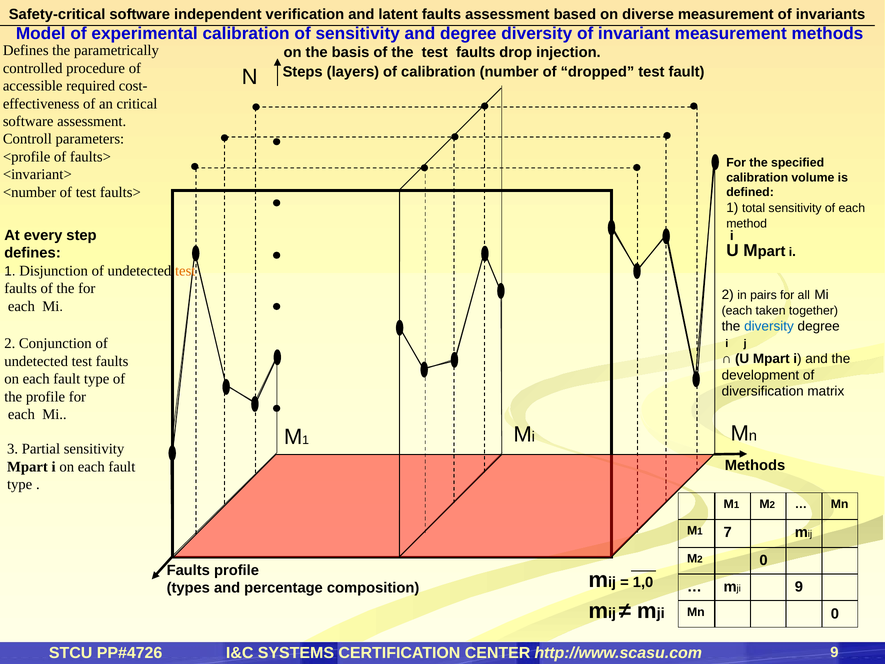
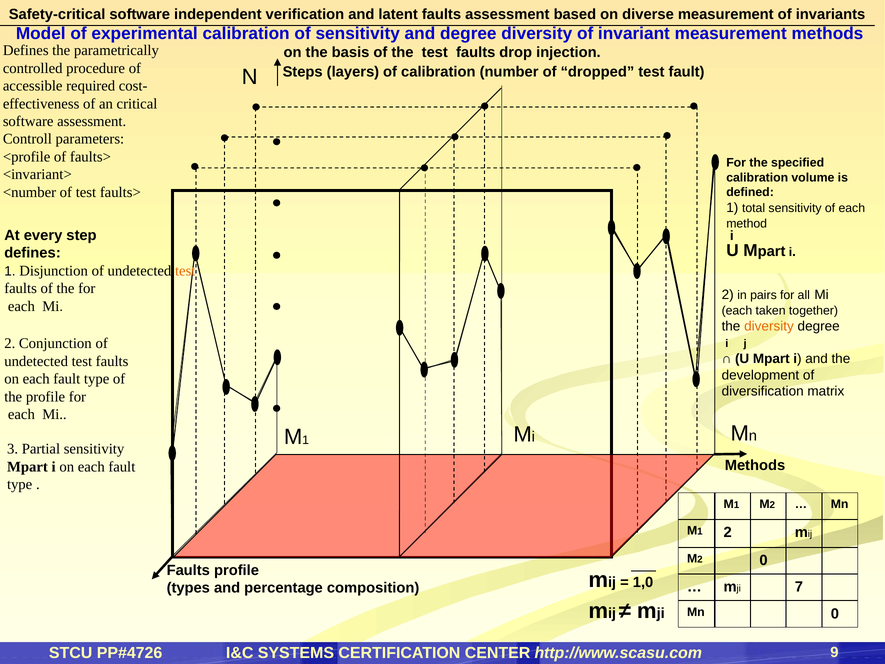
diversity colour: blue -> orange (769, 326)
М1 7: 7 -> 2 (728, 532)
9: 9 -> 7 (799, 587)
